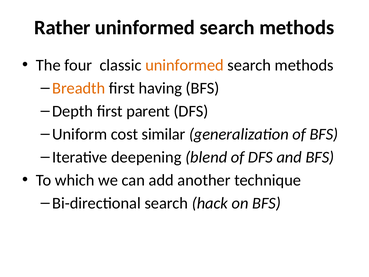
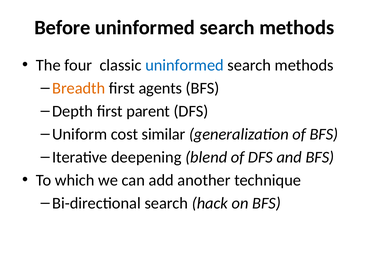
Rather: Rather -> Before (62, 28)
uninformed colour: orange -> blue (185, 65)
having: having -> agents (160, 88)
